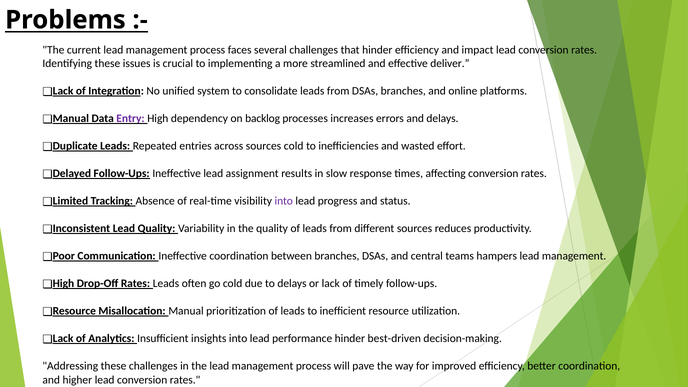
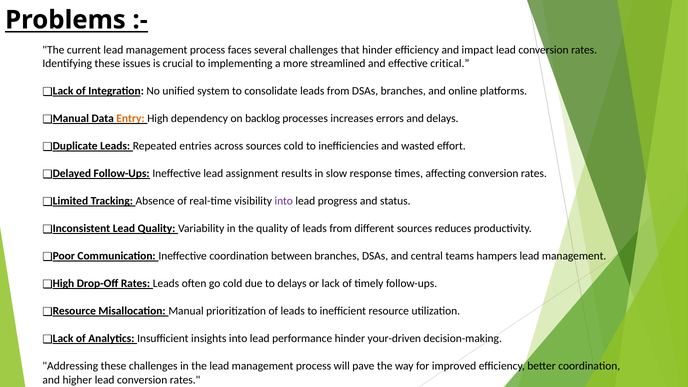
deliver: deliver -> critical (450, 64)
Entry colour: purple -> orange (130, 119)
best-driven: best-driven -> your-driven (394, 339)
